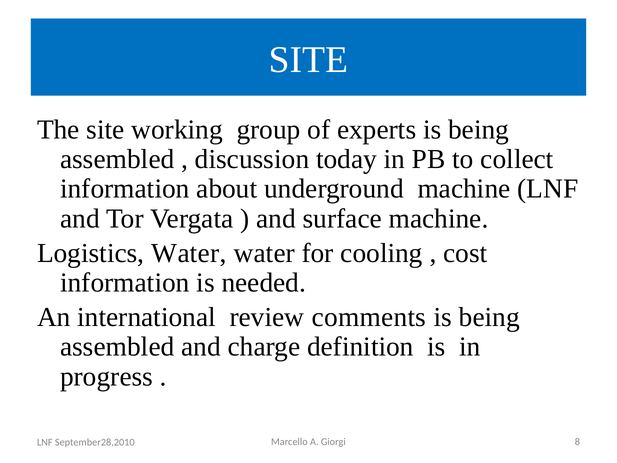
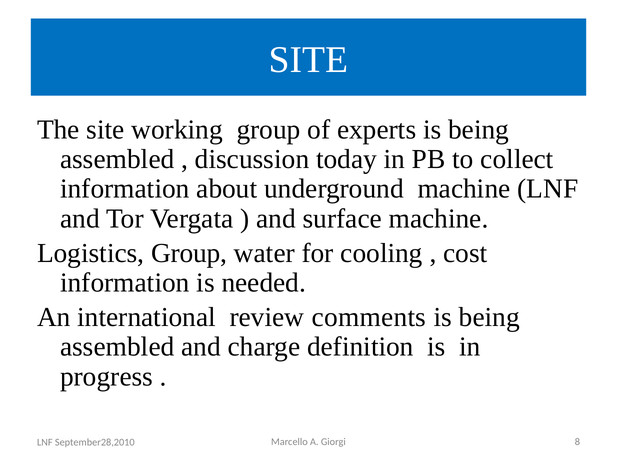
Logistics Water: Water -> Group (189, 253)
